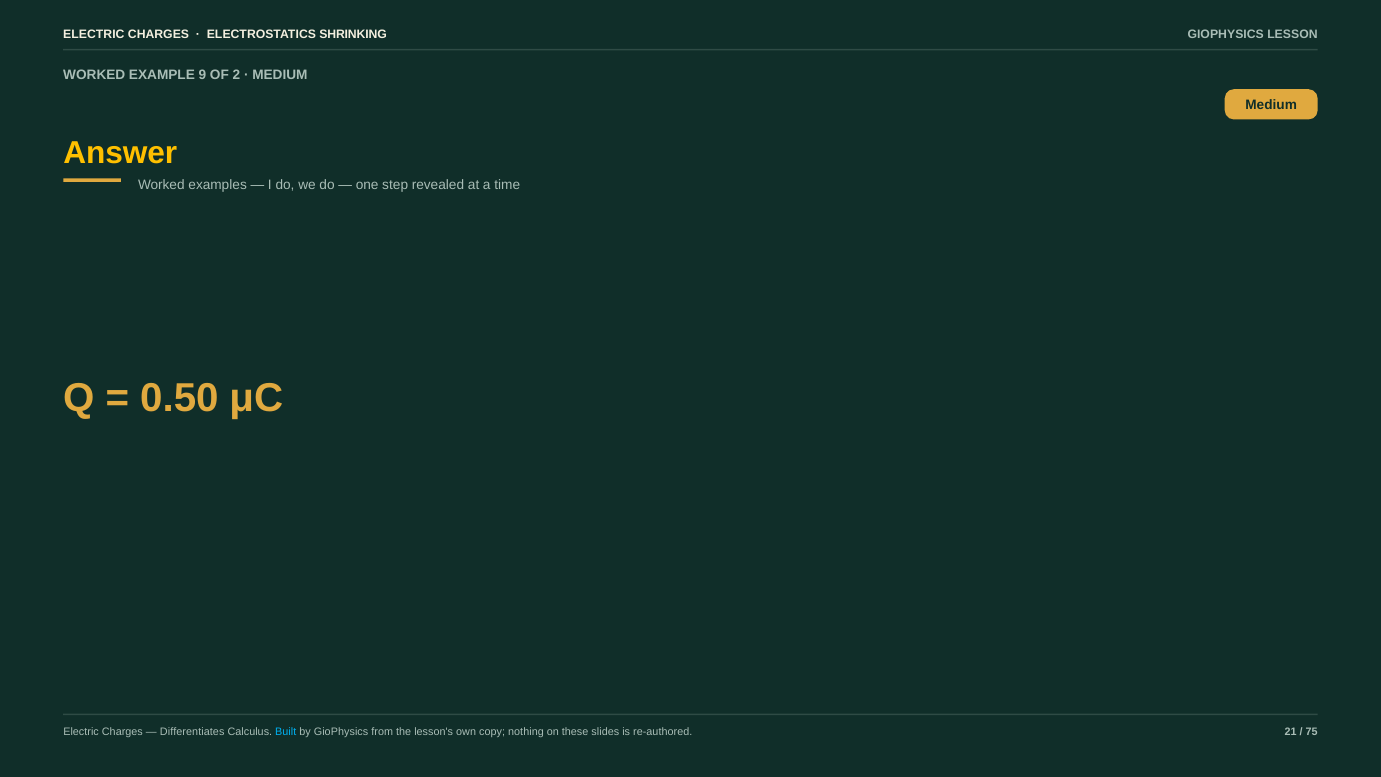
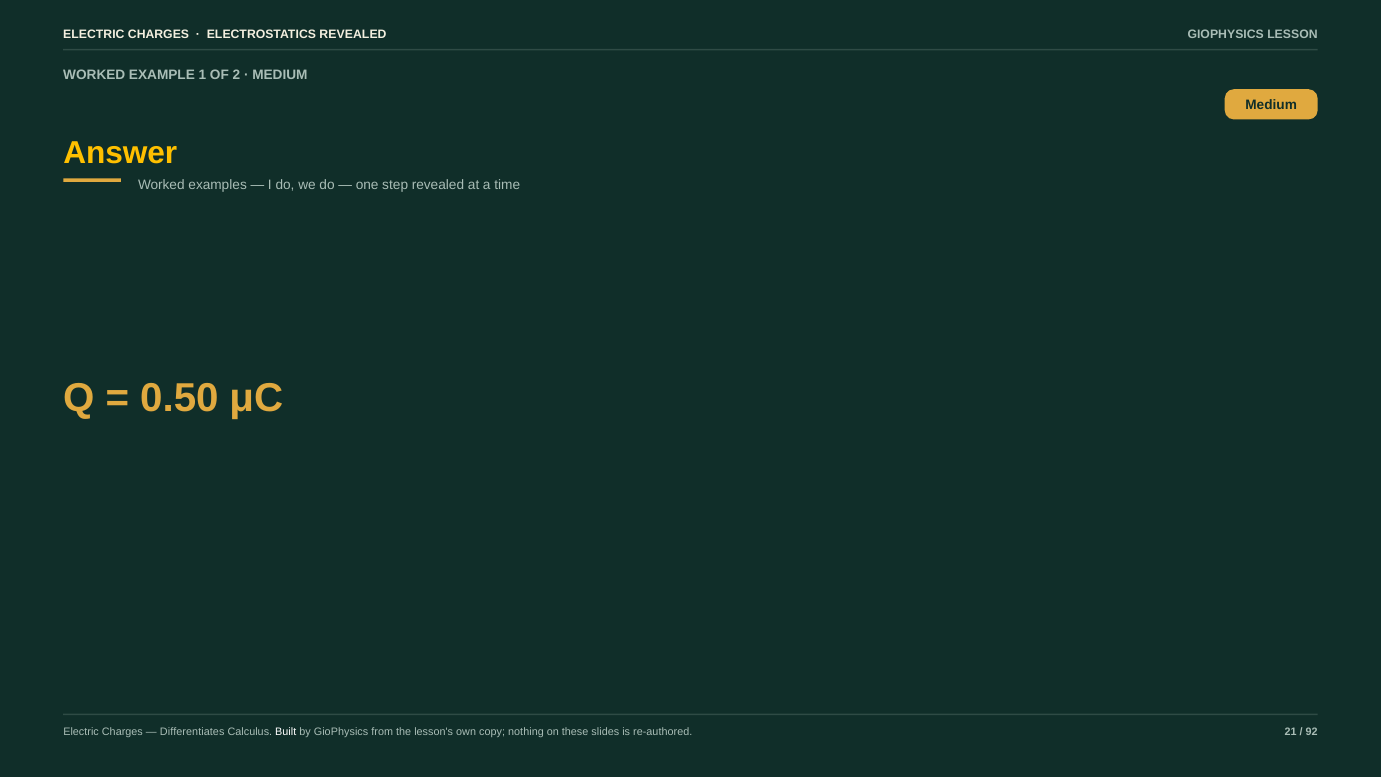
ELECTROSTATICS SHRINKING: SHRINKING -> REVEALED (353, 34)
9: 9 -> 1 (202, 75)
Built colour: light blue -> white (286, 732)
75: 75 -> 92 (1312, 732)
